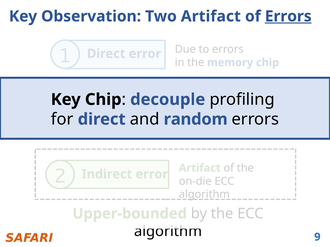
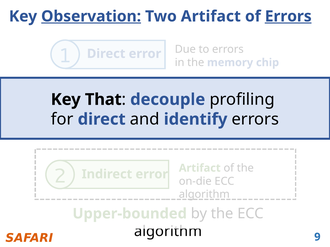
Observation underline: none -> present (91, 16)
Chip: Chip -> That (103, 100)
random: random -> identify (196, 119)
